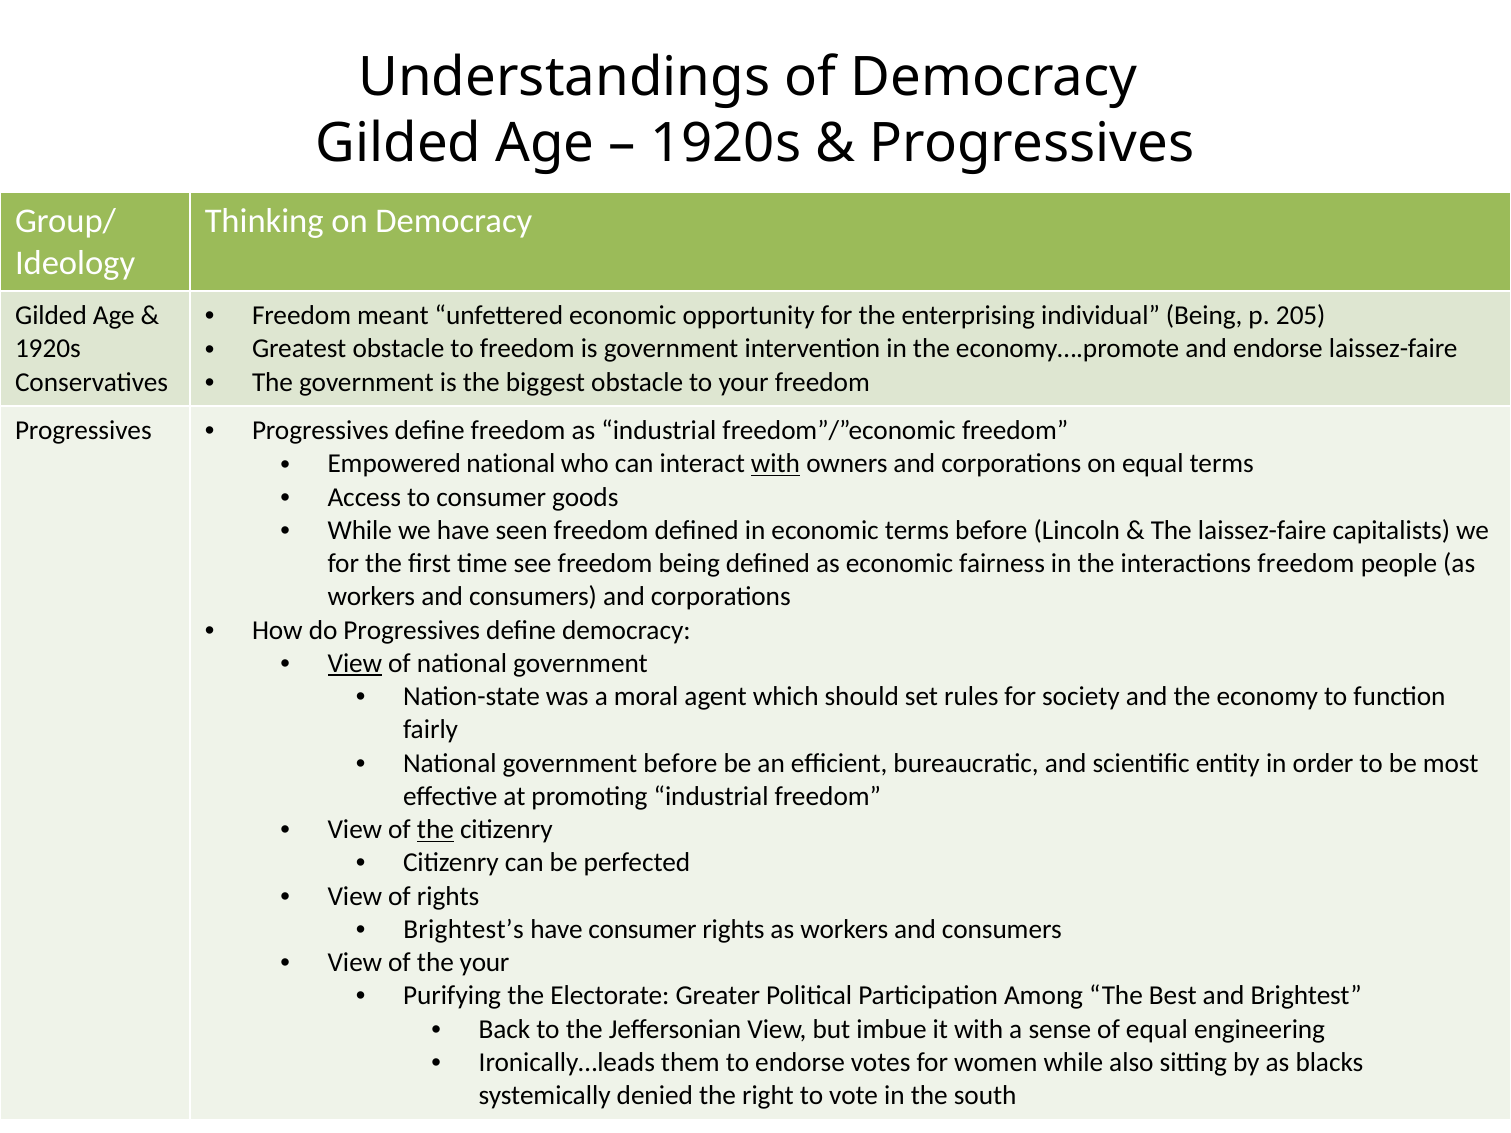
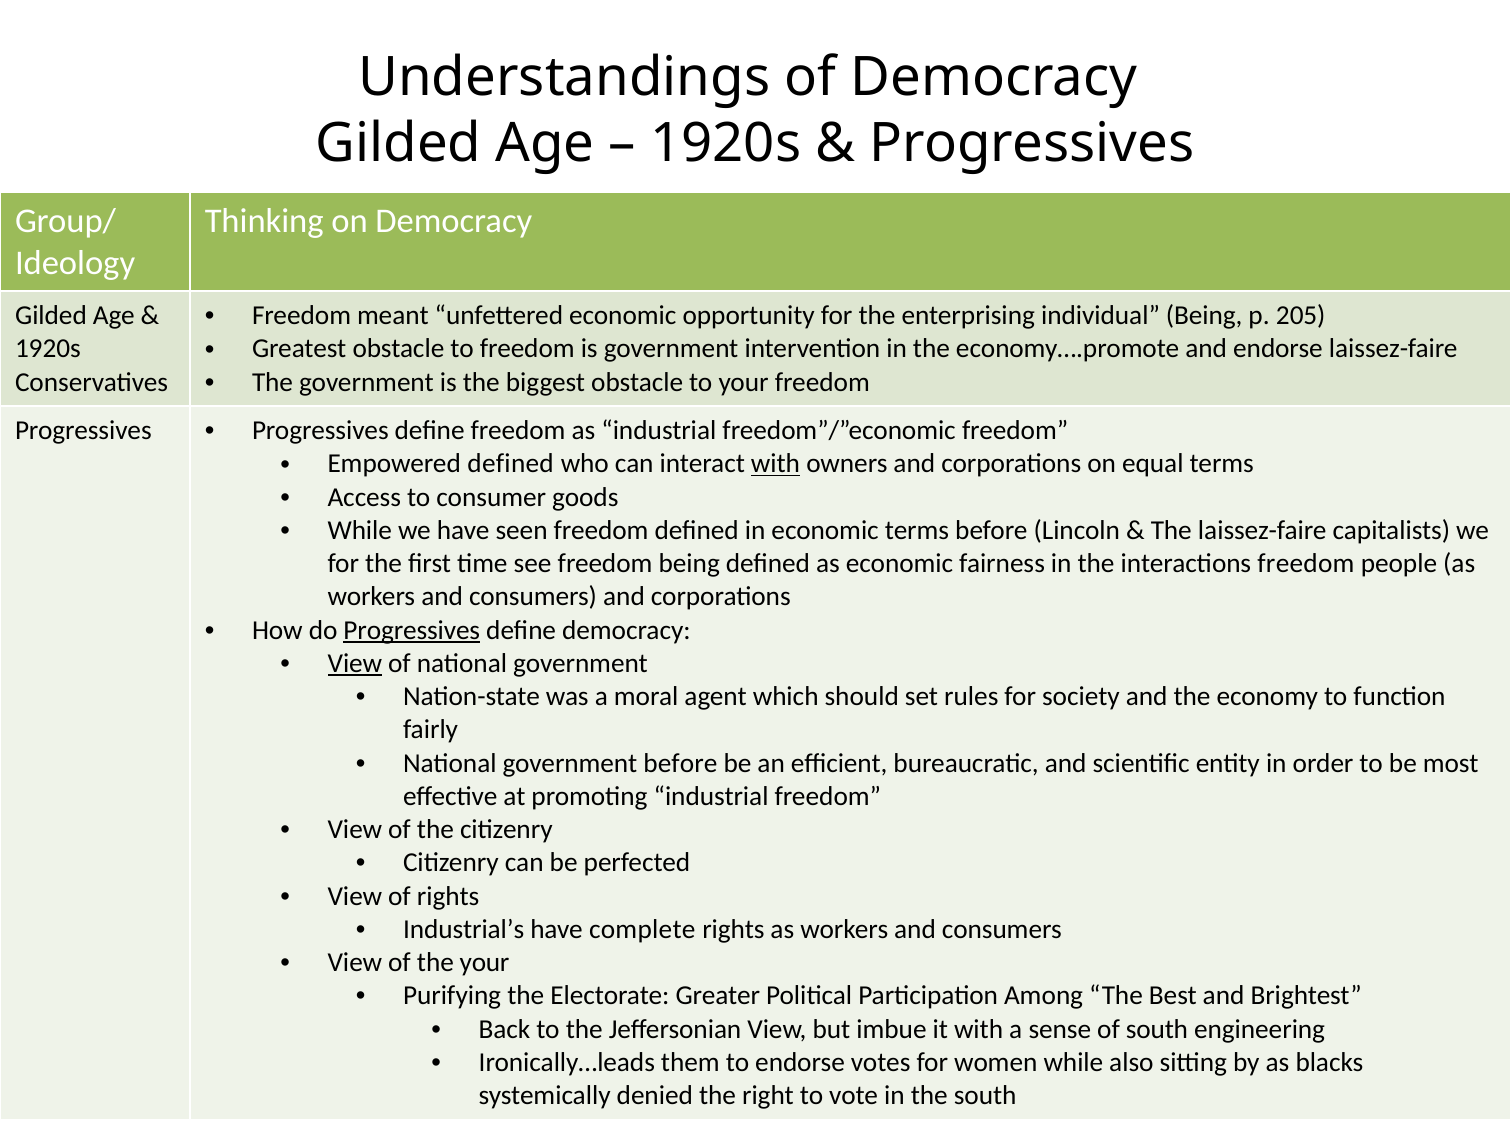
Empowered national: national -> defined (511, 464)
Progressives underline: none -> present (412, 630)
the underline: present -> none (436, 830)
Brightest’s: Brightest’s -> Industrial’s (464, 930)
have consumer: consumer -> complete (642, 930)
of equal: equal -> south (1157, 1029)
